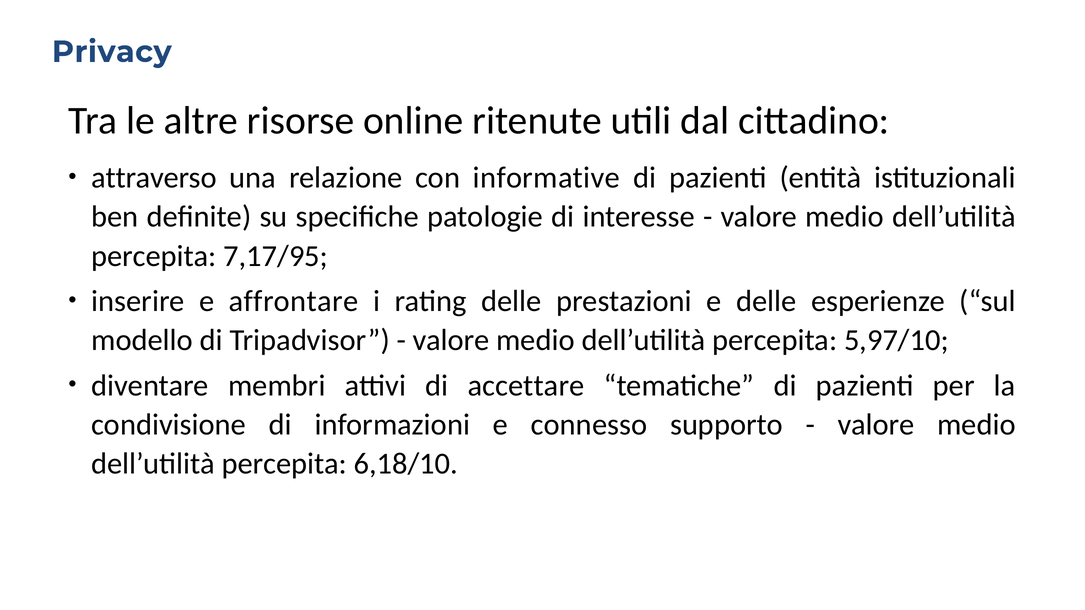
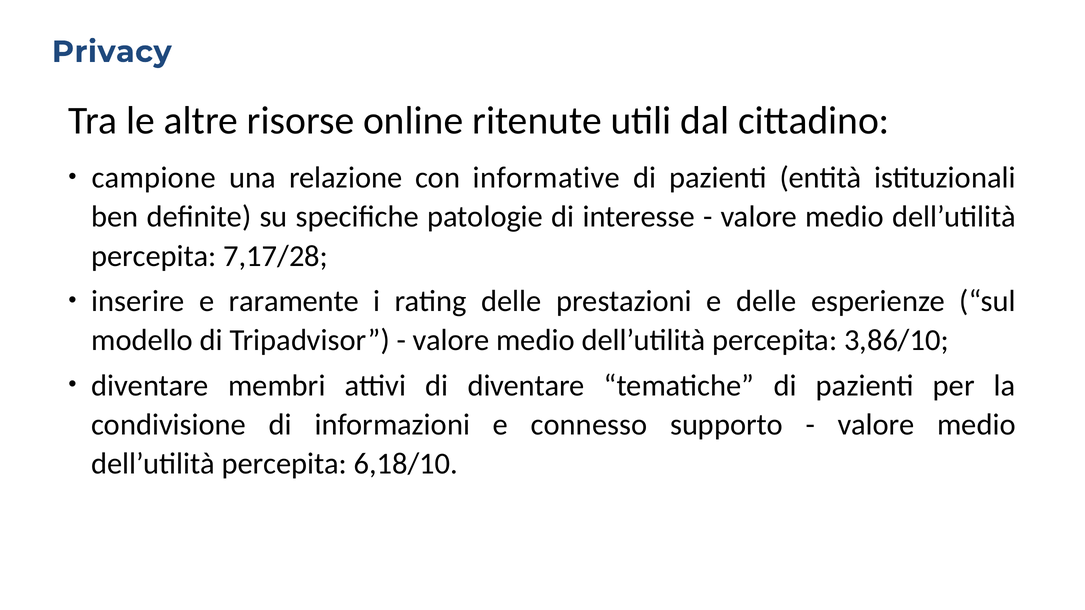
attraverso: attraverso -> campione (154, 178)
7,17/95: 7,17/95 -> 7,17/28 (276, 256)
affrontare: affrontare -> raramente (294, 301)
5,97/10: 5,97/10 -> 3,86/10 (896, 341)
di accettare: accettare -> diventare (526, 386)
